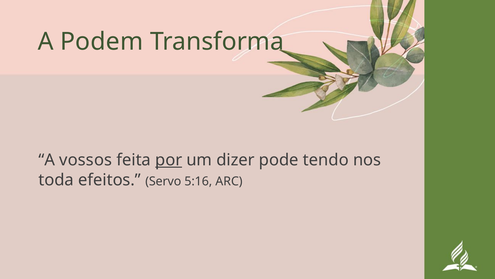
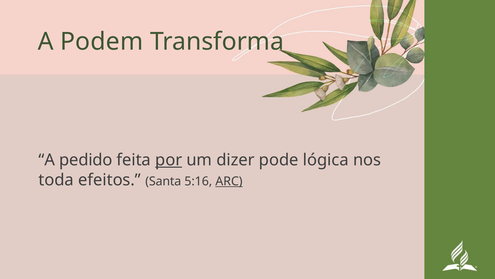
vossos: vossos -> pedido (86, 160)
tendo: tendo -> lógica (326, 160)
Servo: Servo -> Santa (163, 181)
ARC underline: none -> present (229, 181)
